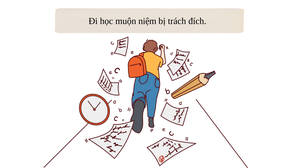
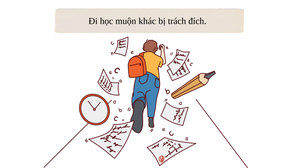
niệm: niệm -> khác (147, 21)
